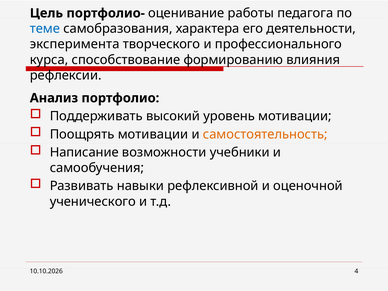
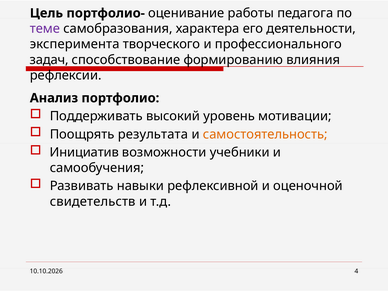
теме colour: blue -> purple (45, 29)
курса: курса -> задач (49, 60)
Поощрять мотивации: мотивации -> результата (153, 134)
Написание: Написание -> Инициатив (84, 152)
ученического: ученического -> свидетельств (93, 201)
